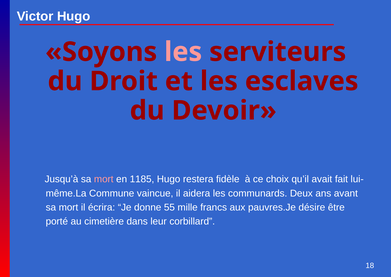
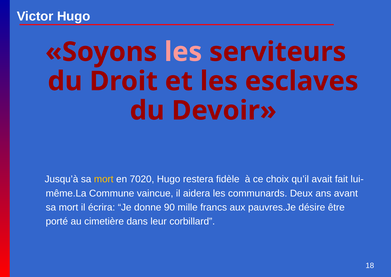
mort colour: pink -> yellow (104, 179)
1185: 1185 -> 7020 (142, 179)
55: 55 -> 90 (169, 207)
